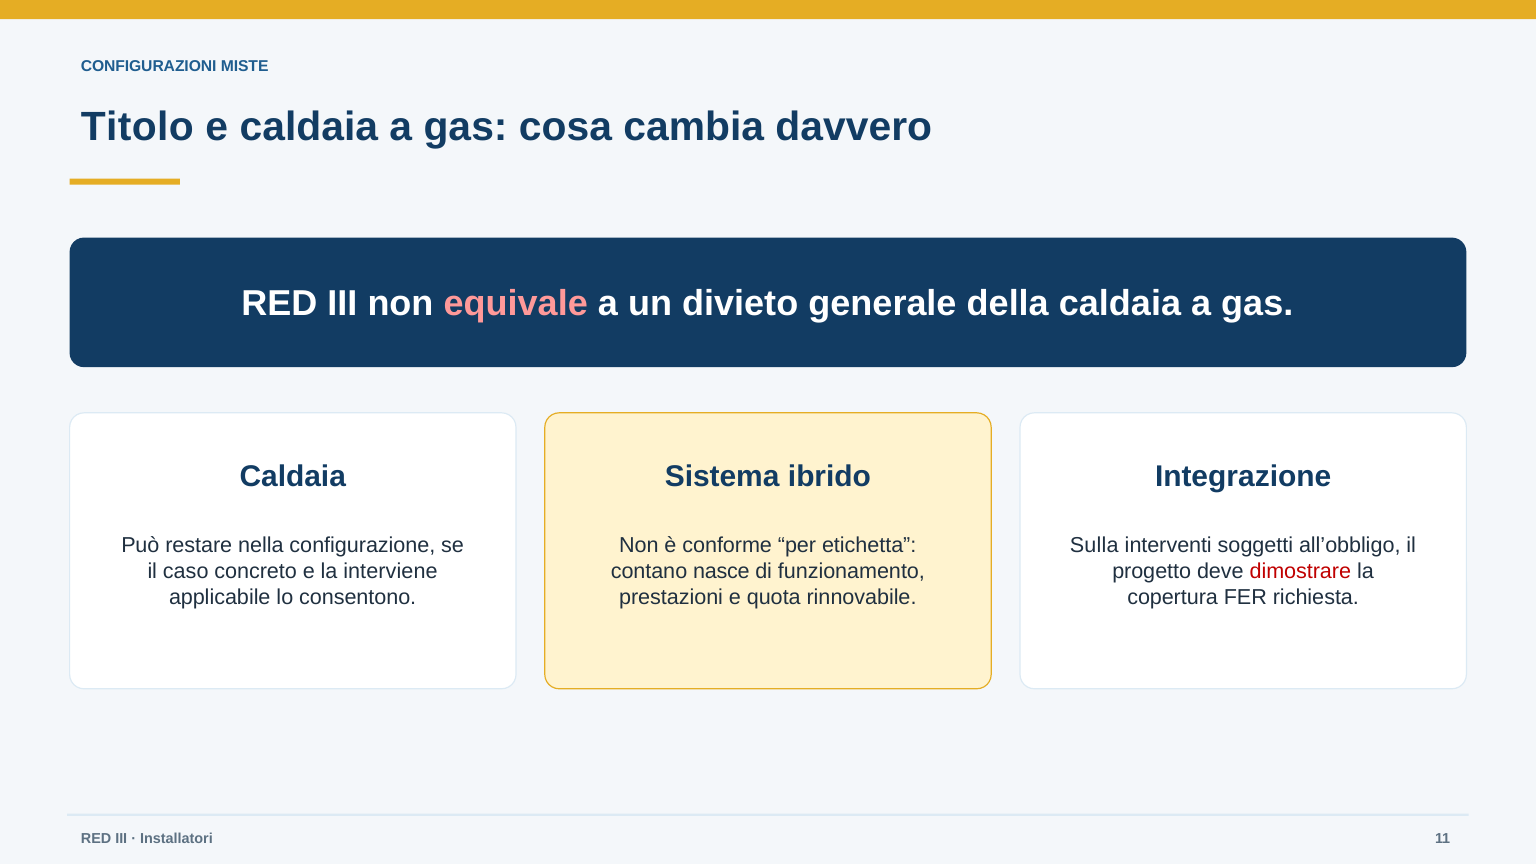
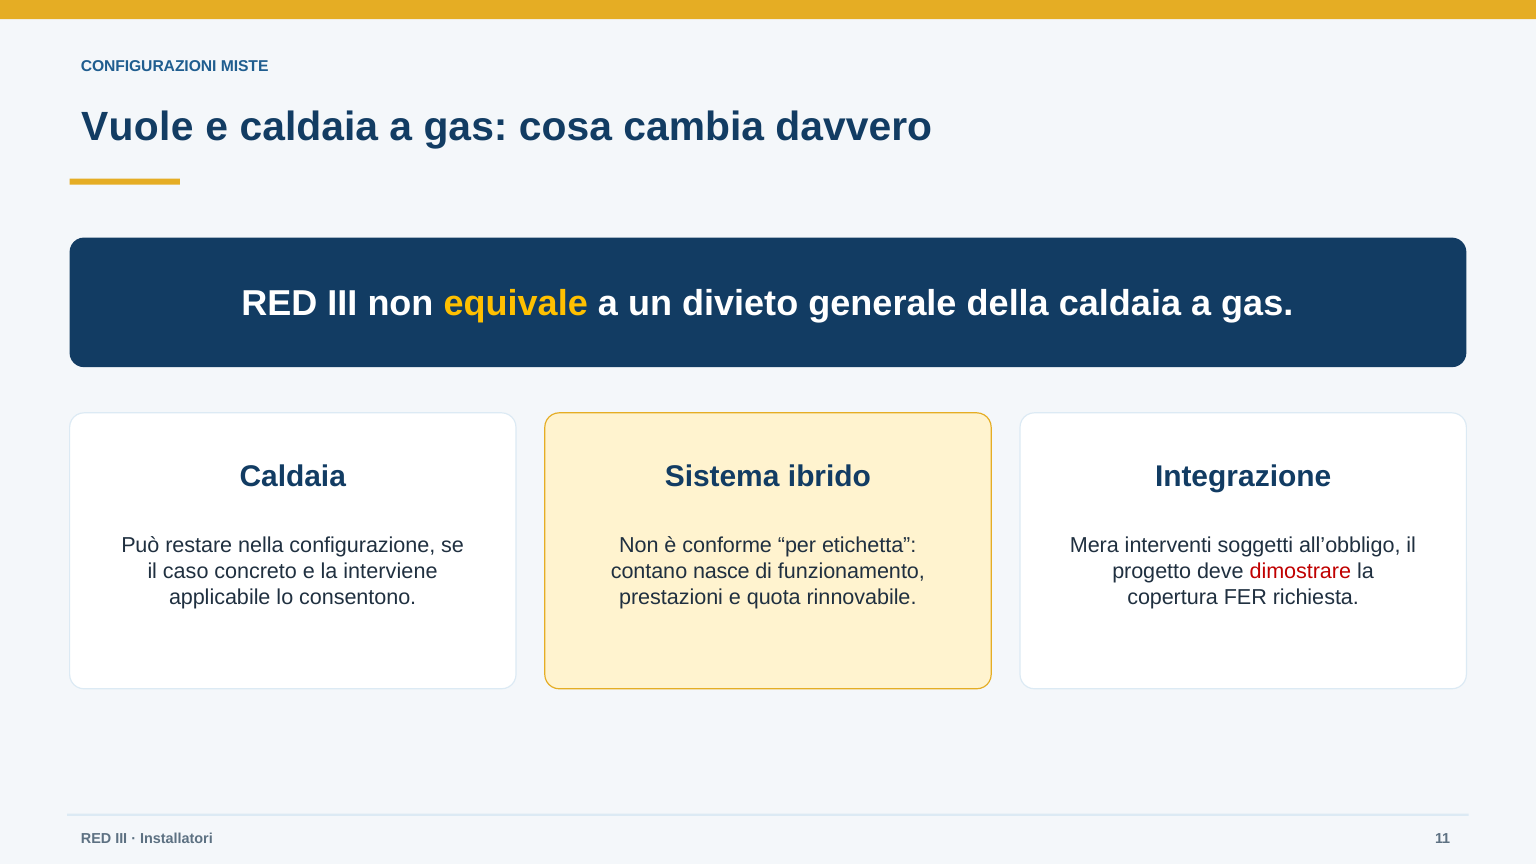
Titolo: Titolo -> Vuole (137, 127)
equivale colour: pink -> yellow (516, 303)
Sulla: Sulla -> Mera (1094, 546)
